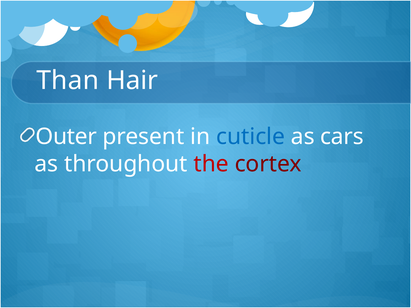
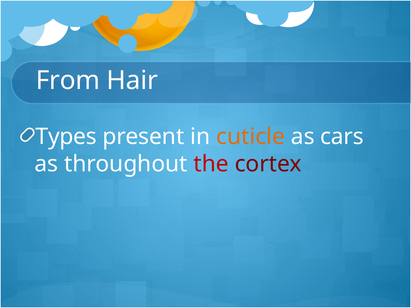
Than: Than -> From (68, 81)
Outer: Outer -> Types (66, 137)
cuticle colour: blue -> orange (251, 137)
